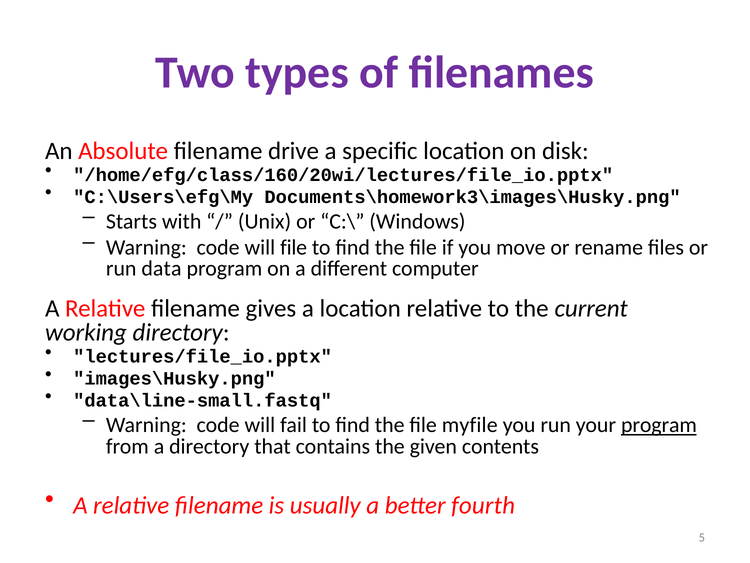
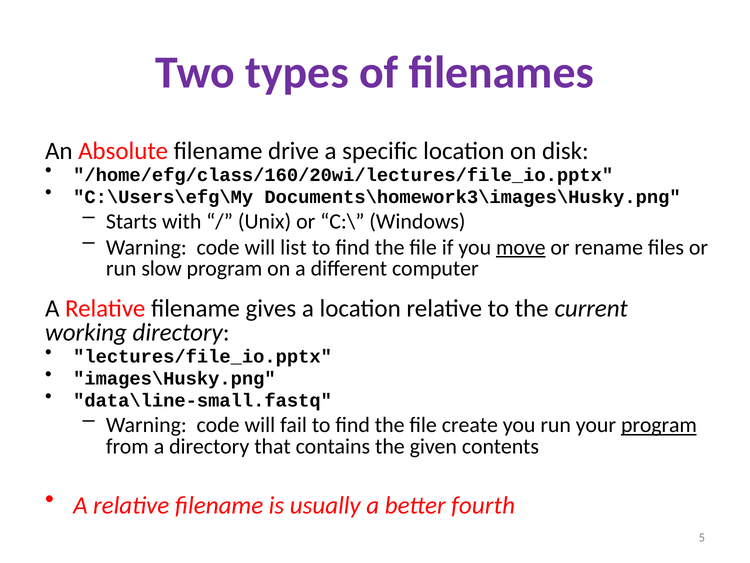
will file: file -> list (293, 247)
move underline: none -> present (521, 247)
data: data -> slow (162, 268)
myfile: myfile -> create (470, 425)
